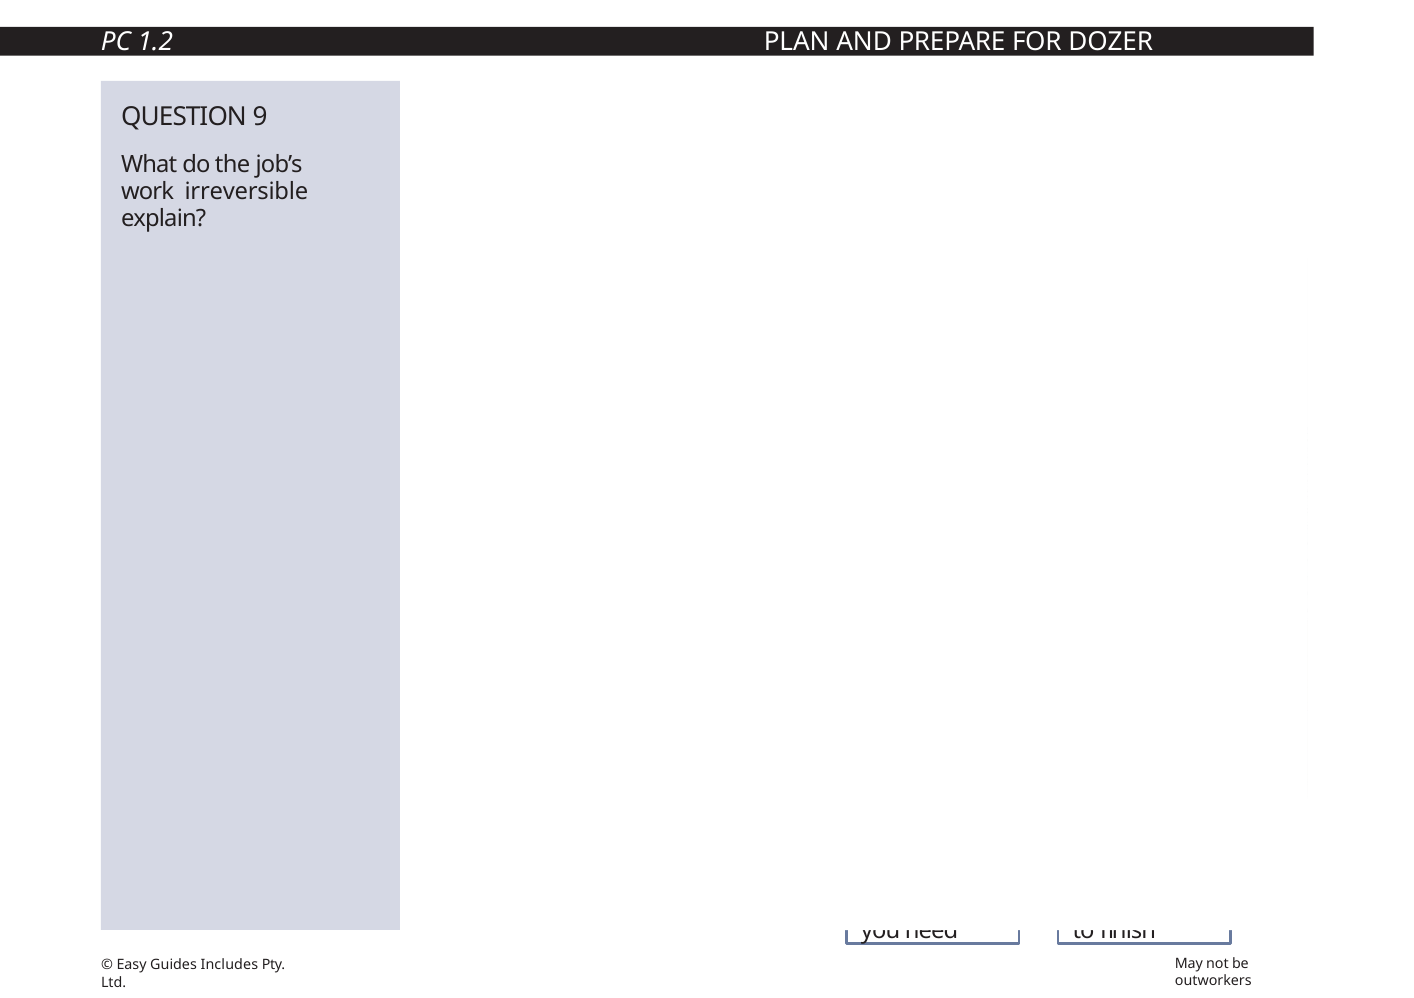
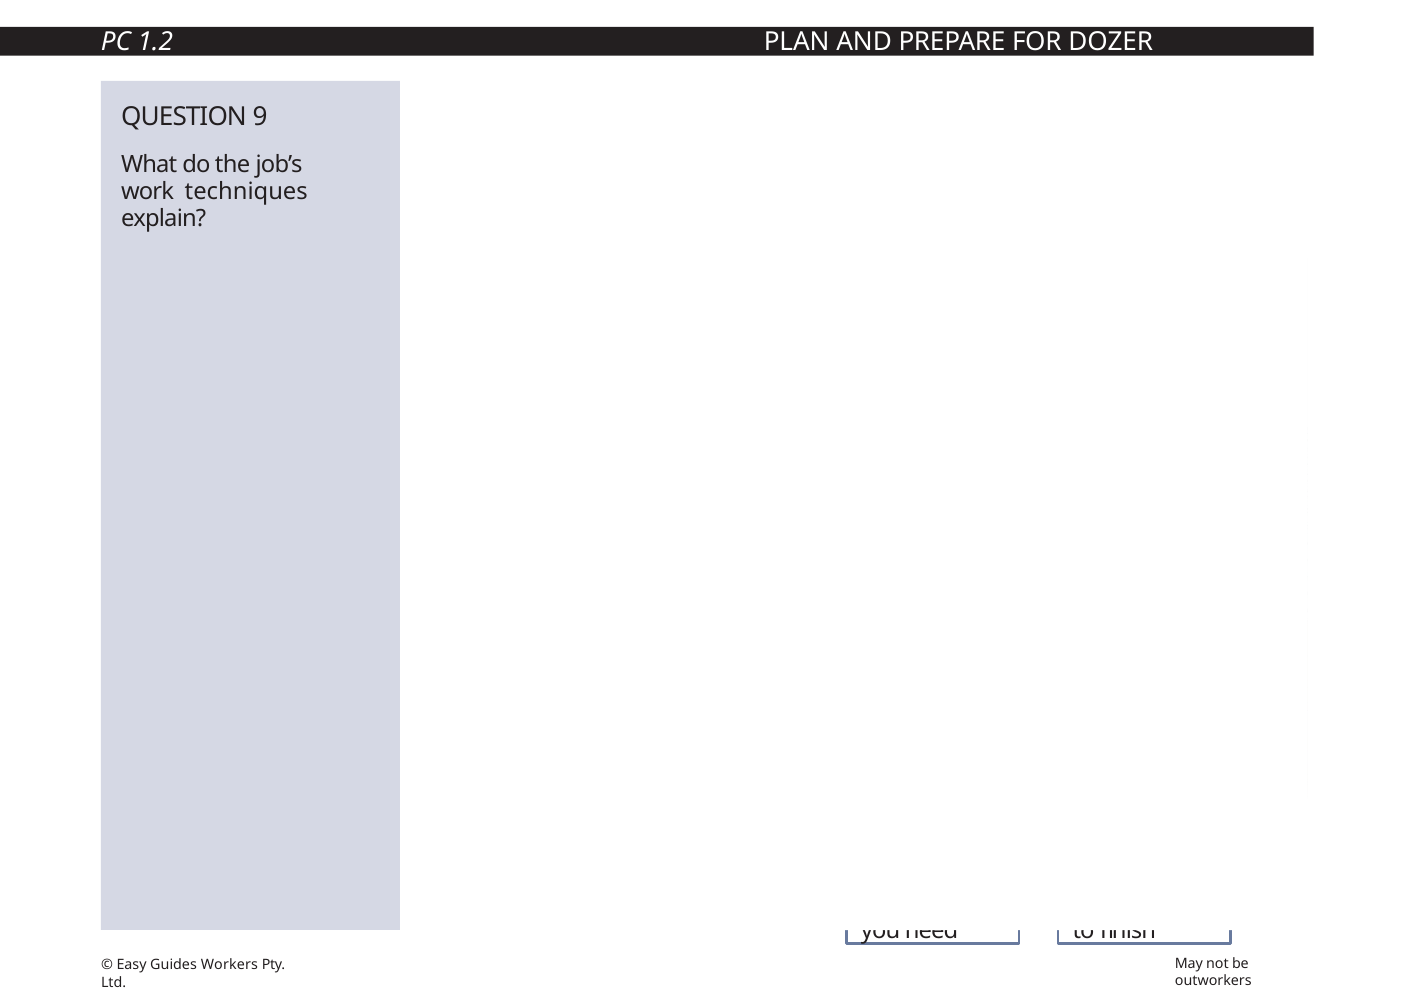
irreversible: irreversible -> techniques (246, 192)
Includes: Includes -> Workers (229, 965)
